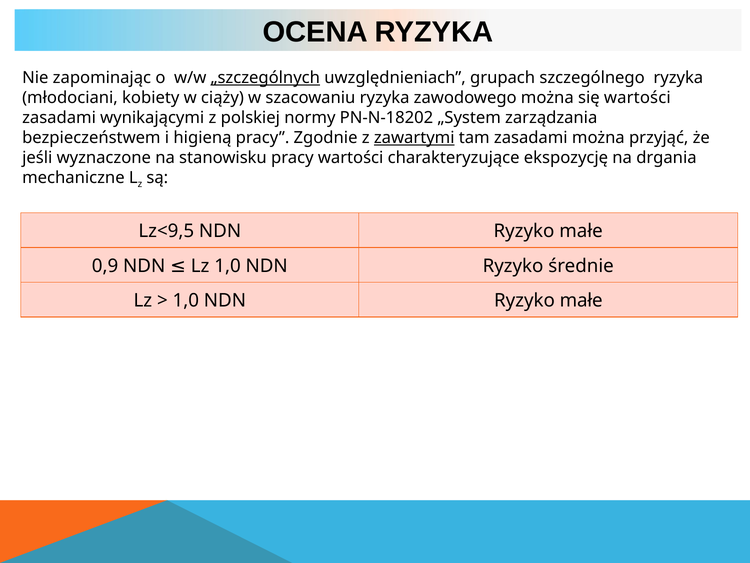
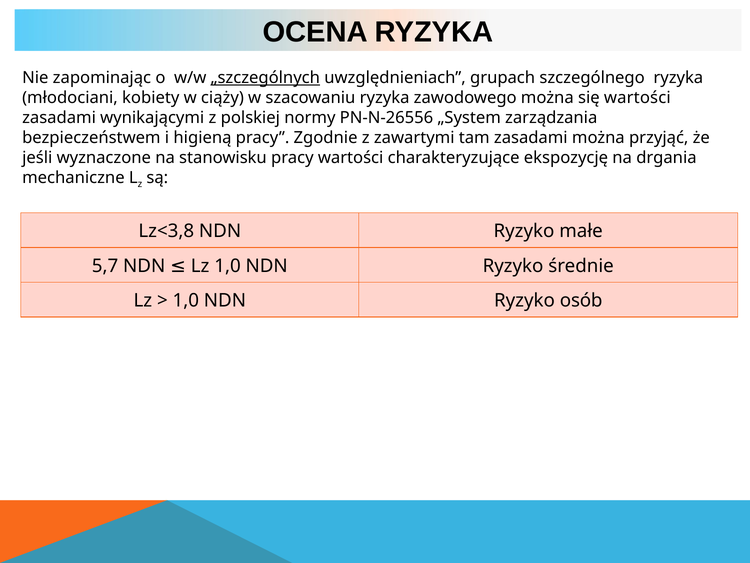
PN-N-18202: PN-N-18202 -> PN-N-26556 (386, 118)
zawartymi underline: present -> none (414, 138)
Lz<9,5: Lz<9,5 -> Lz<3,8 (166, 231)
0,9: 0,9 -> 5,7 (105, 266)
1,0 NDN Ryzyko małe: małe -> osób (581, 300)
